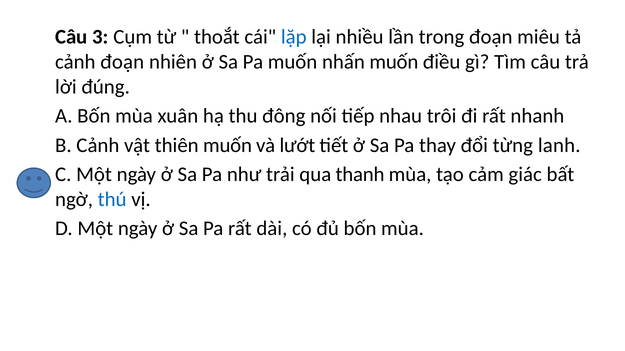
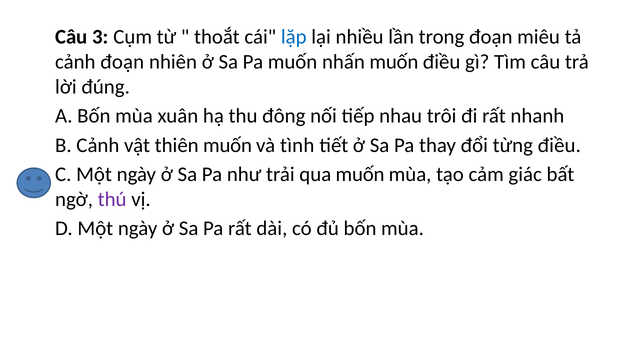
lướt: lướt -> tình (297, 146)
từng lanh: lanh -> điều (559, 146)
qua thanh: thanh -> muốn (360, 175)
thú colour: blue -> purple (112, 200)
